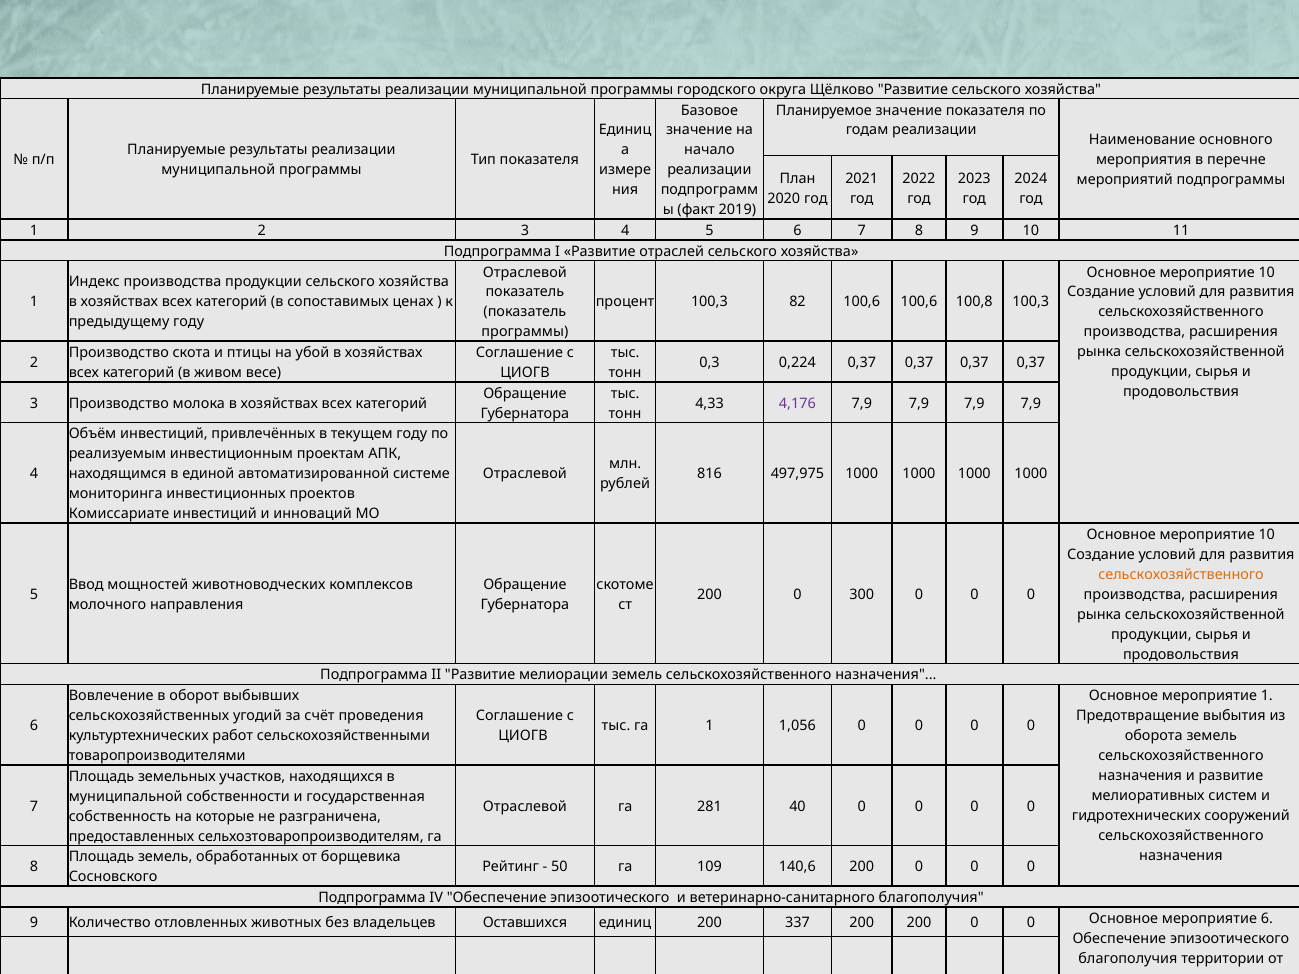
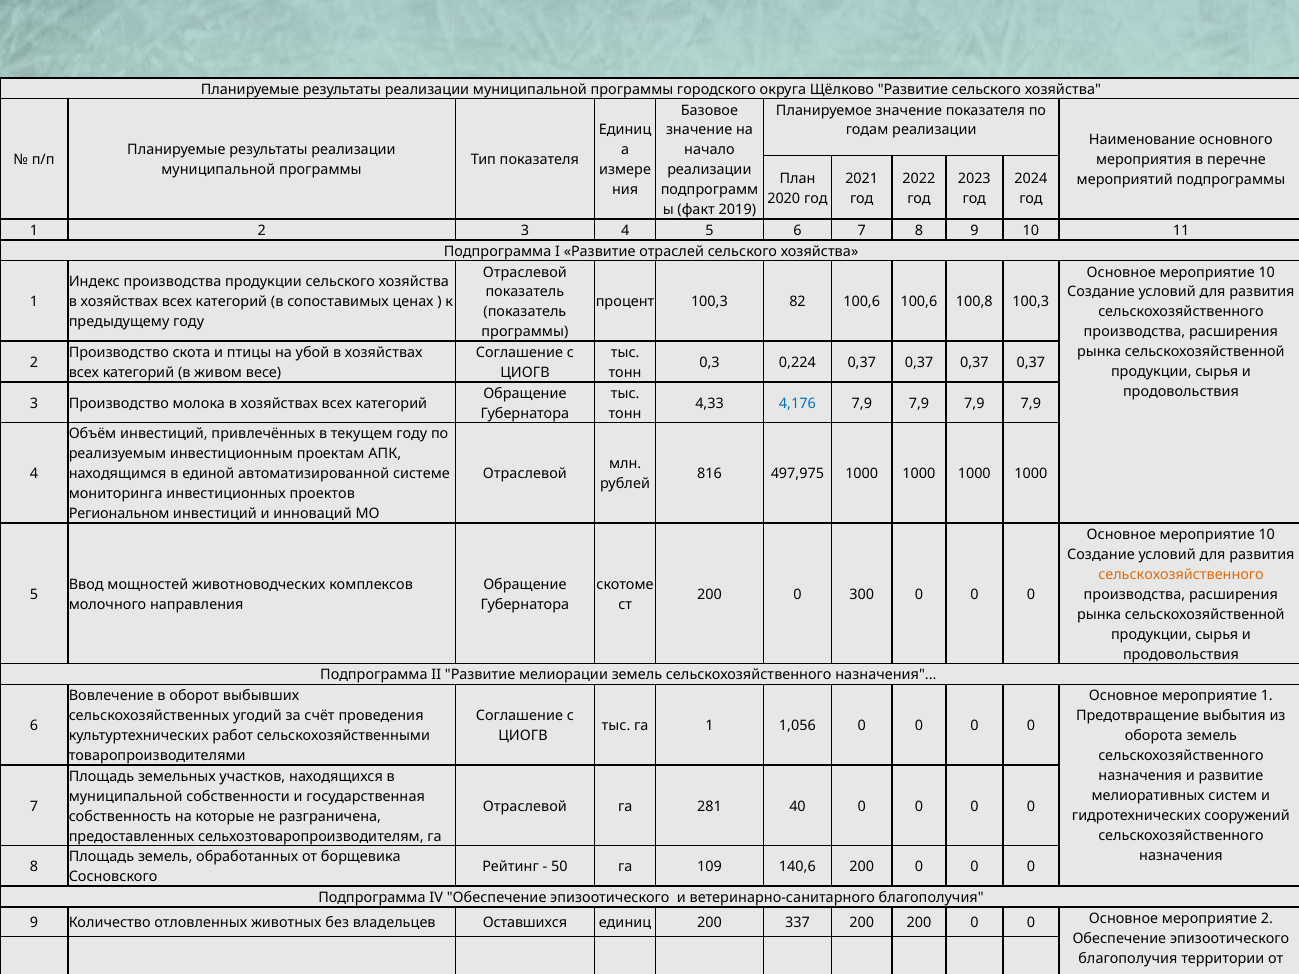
4,176 colour: purple -> blue (797, 404)
Комиссариате: Комиссариате -> Региональном (119, 514)
мероприятие 6: 6 -> 2 (1267, 919)
